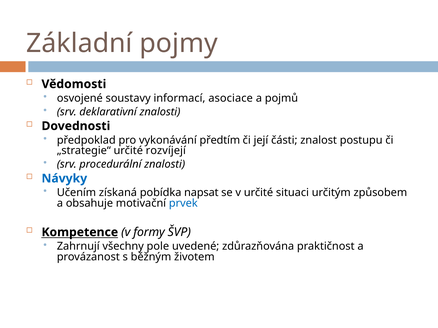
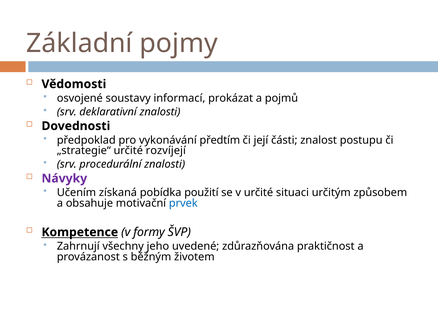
asociace: asociace -> prokázat (231, 98)
Návyky colour: blue -> purple (64, 179)
napsat: napsat -> použití (201, 193)
pole: pole -> jeho (158, 247)
